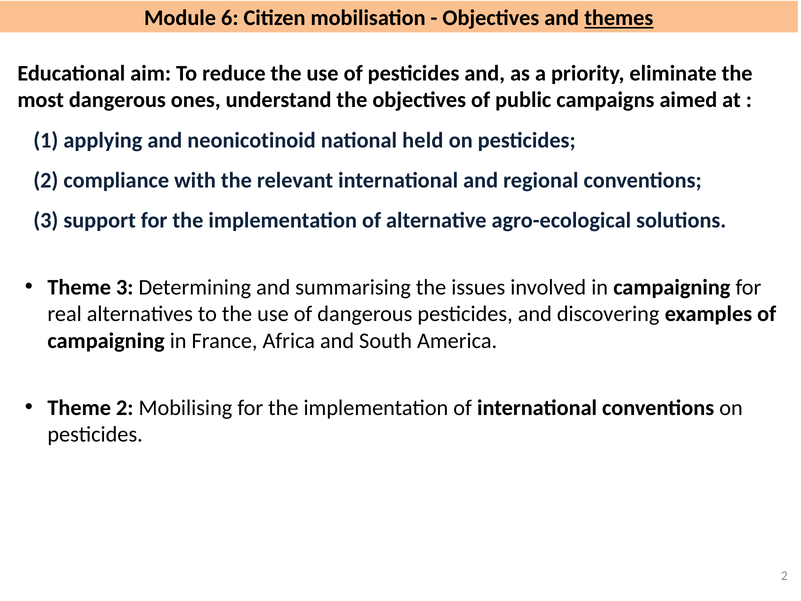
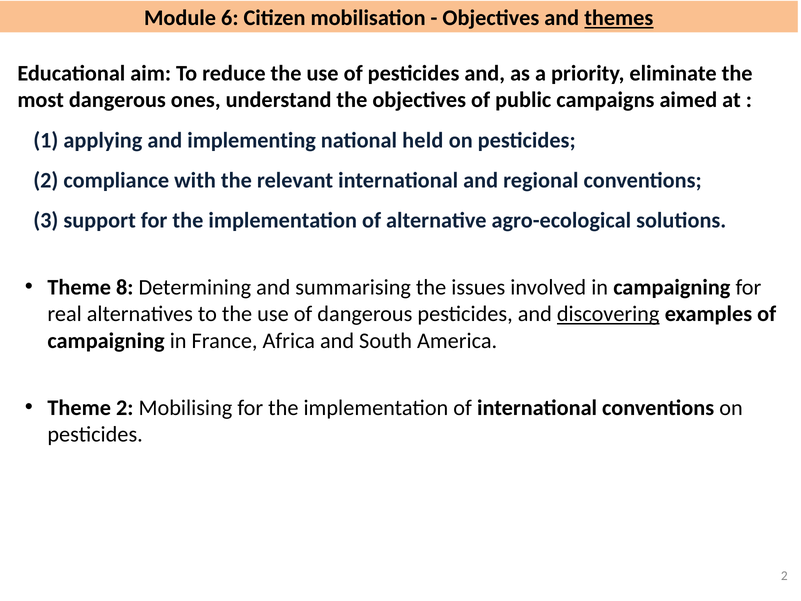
neonicotinoid: neonicotinoid -> implementing (252, 140)
Theme 3: 3 -> 8 (125, 287)
discovering underline: none -> present (608, 314)
